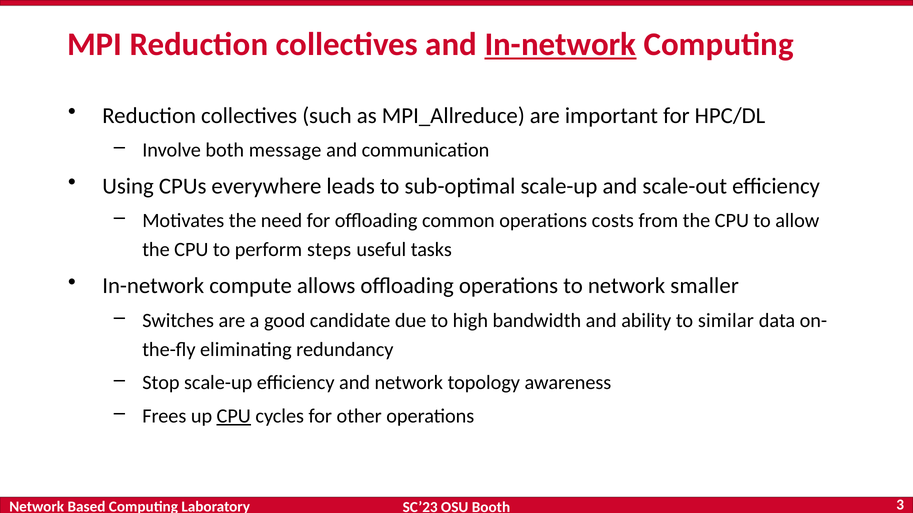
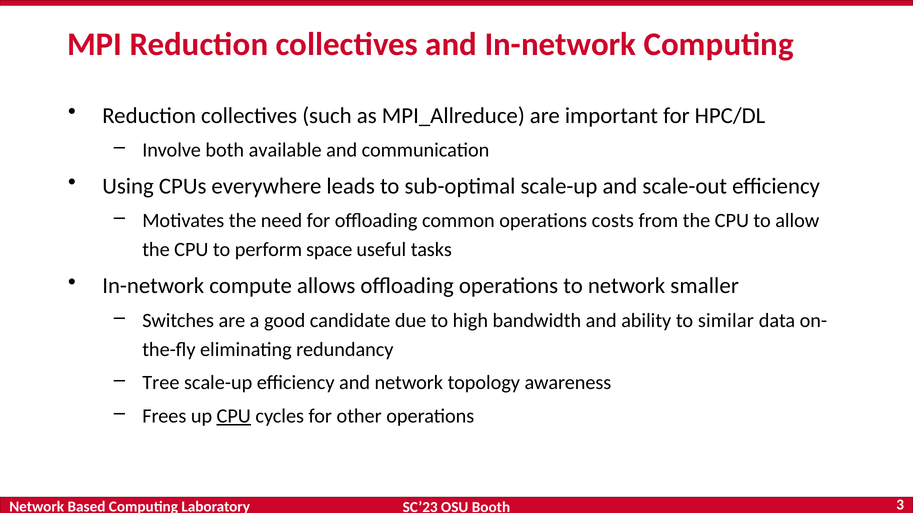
In-network underline: present -> none (560, 44)
message: message -> available (285, 150)
steps: steps -> space (329, 250)
Stop: Stop -> Tree (161, 383)
